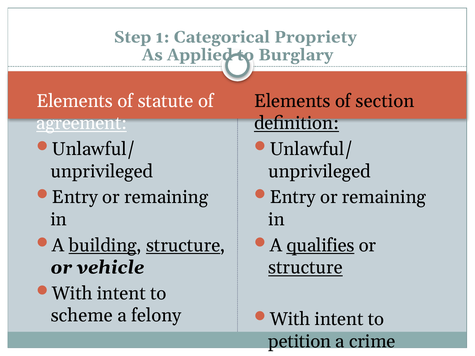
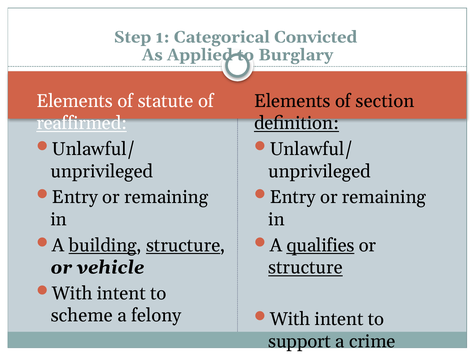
Propriety: Propriety -> Convicted (316, 37)
agreement: agreement -> reaffirmed (82, 123)
petition: petition -> support (300, 342)
